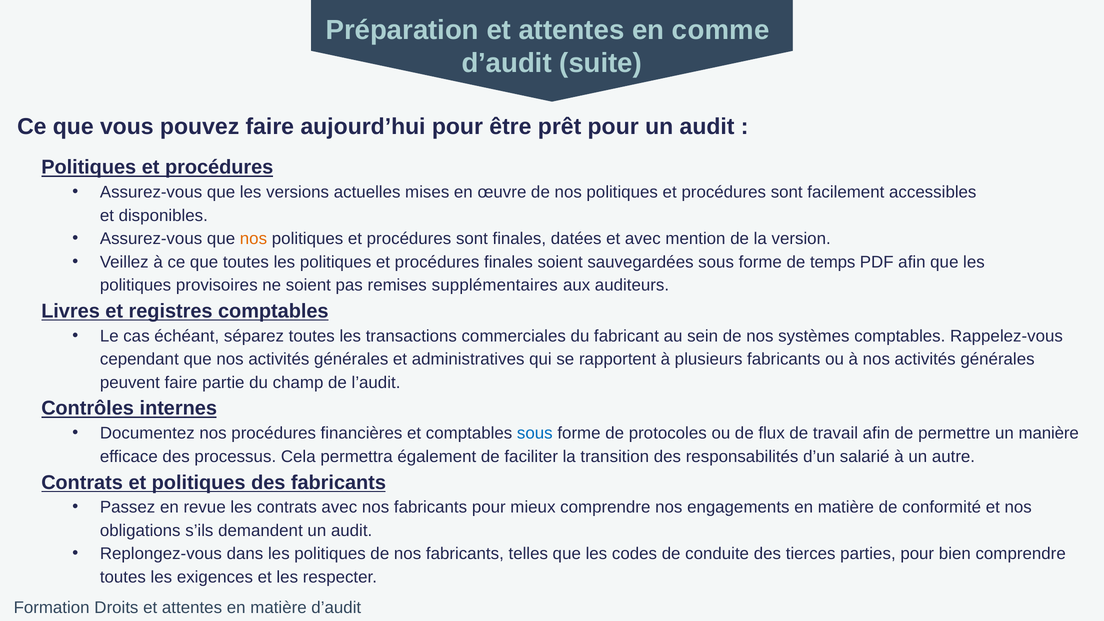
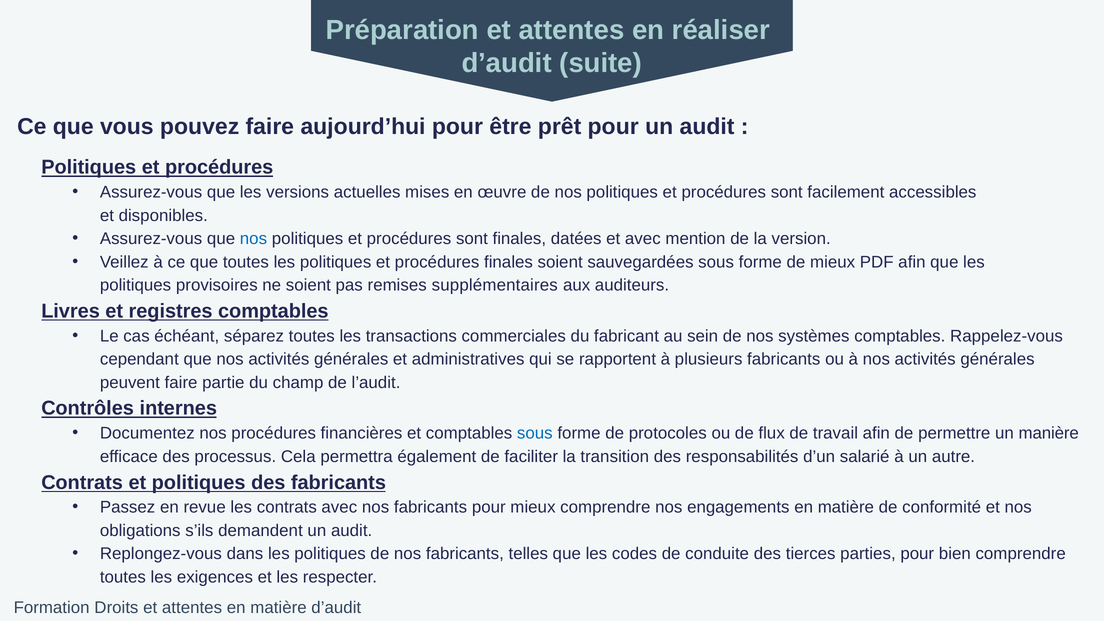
comme: comme -> réaliser (721, 30)
nos colour: orange -> blue (253, 239)
de temps: temps -> mieux (833, 262)
